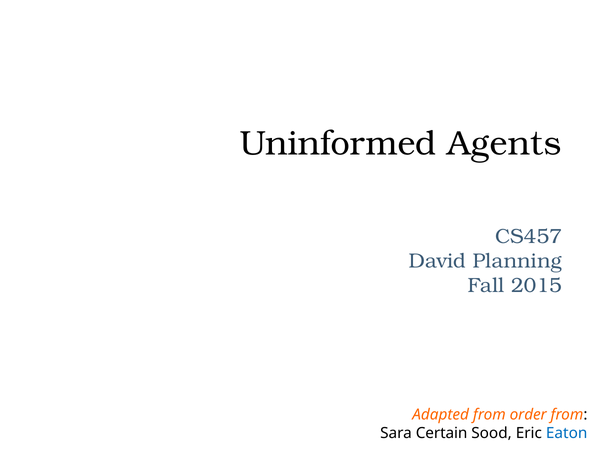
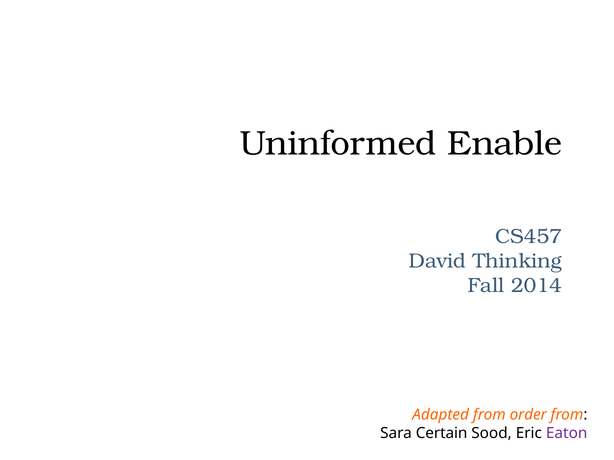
Agents: Agents -> Enable (505, 144)
Planning: Planning -> Thinking (517, 261)
2015: 2015 -> 2014 (537, 286)
Eaton colour: blue -> purple (567, 433)
